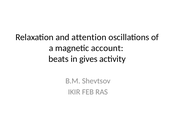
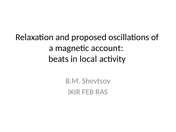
attention: attention -> proposed (89, 37)
gives: gives -> local (88, 59)
